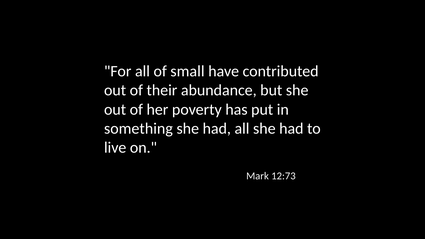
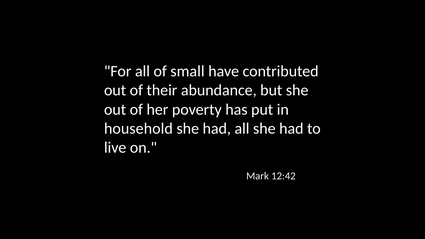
something: something -> household (138, 129)
12:73: 12:73 -> 12:42 (283, 176)
